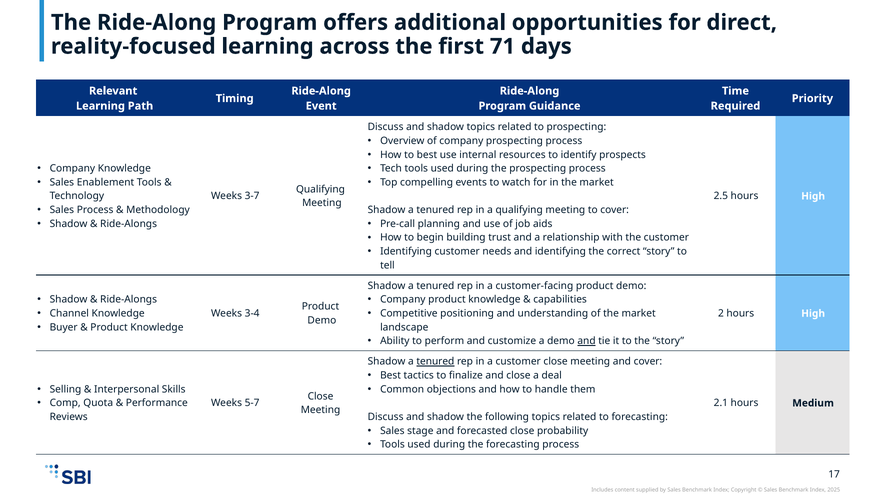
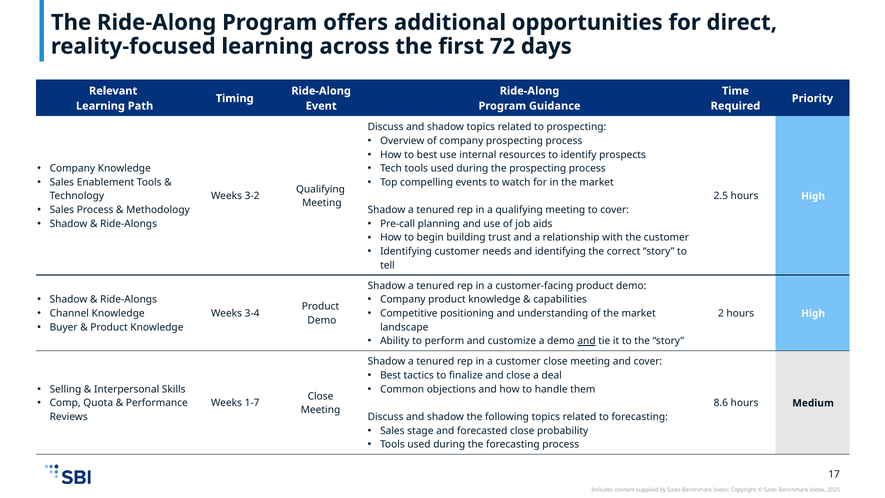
71: 71 -> 72 (502, 46)
3-7: 3-7 -> 3-2 (252, 196)
tenured underline: present -> none (435, 361)
5-7: 5-7 -> 1-7 (252, 403)
2.1: 2.1 -> 8.6 (721, 403)
